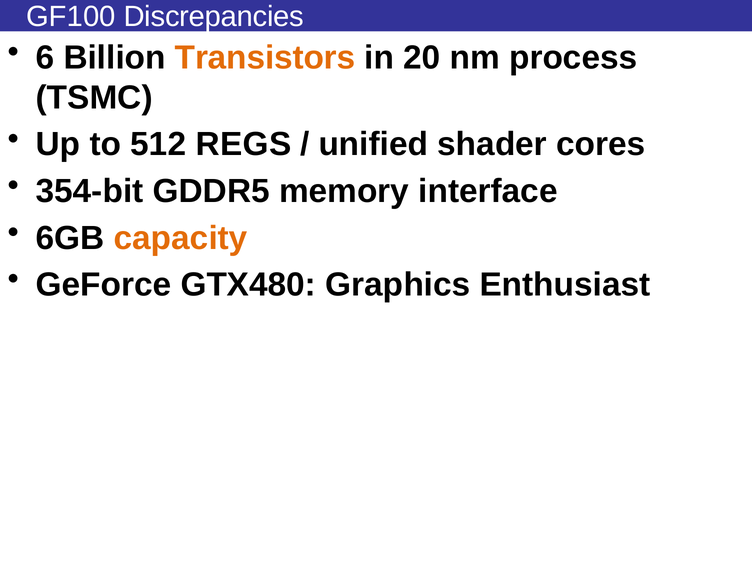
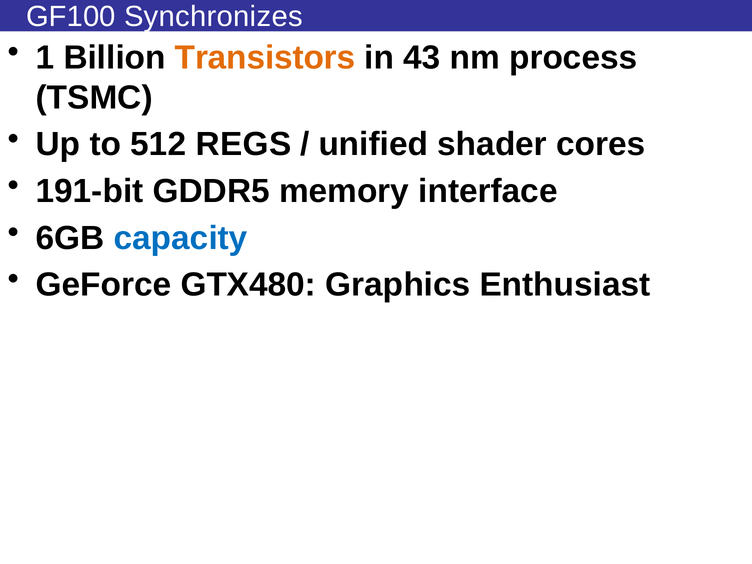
Discrepancies: Discrepancies -> Synchronizes (213, 16)
6: 6 -> 1 (45, 57)
20: 20 -> 43 (422, 57)
354-bit: 354-bit -> 191-bit (90, 191)
capacity colour: orange -> blue (181, 238)
